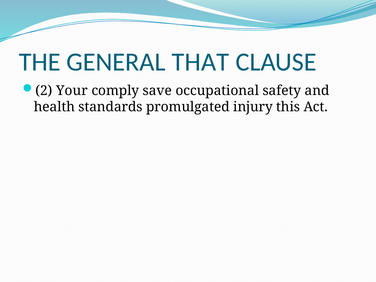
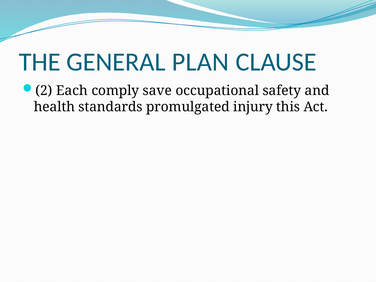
THAT: THAT -> PLAN (200, 62)
Your: Your -> Each (72, 91)
